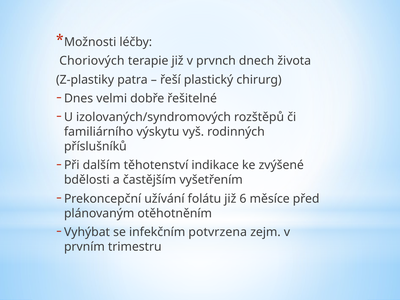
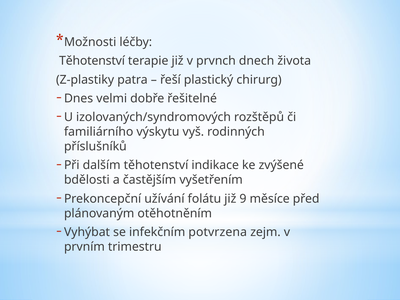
Choriových: Choriových -> Těhotenství (92, 61)
6: 6 -> 9 (243, 199)
